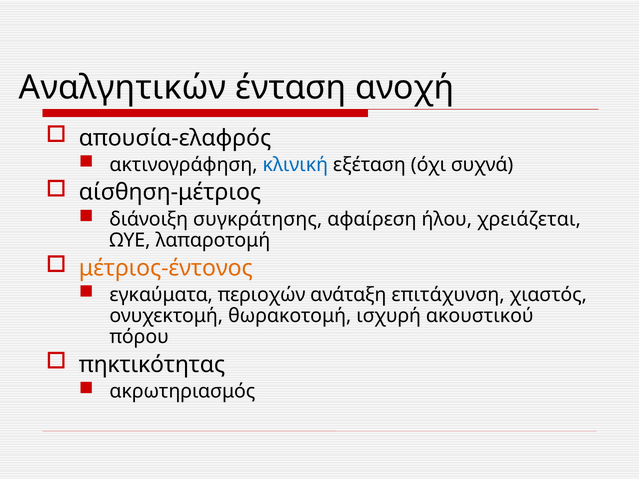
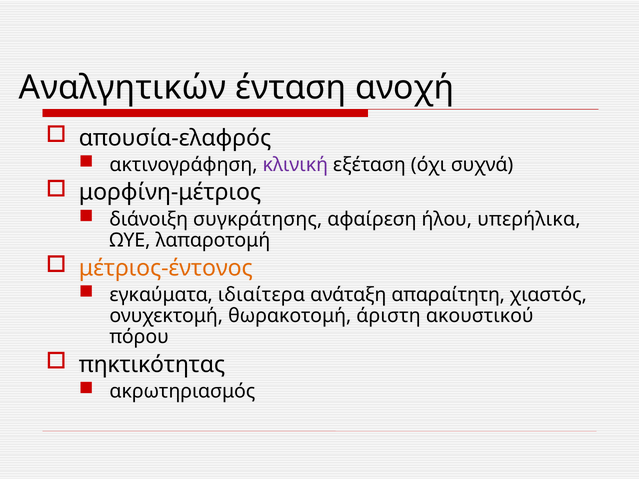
κλινική colour: blue -> purple (295, 165)
αίσθηση-μέτριος: αίσθηση-μέτριος -> μορφίνη-μέτριος (170, 192)
χρειάζεται: χρειάζεται -> υπερήλικα (529, 219)
περιοχών: περιοχών -> ιδιαίτερα (261, 295)
επιτάχυνση: επιτάχυνση -> απαραίτητη (448, 295)
ισχυρή: ισχυρή -> άριστη (388, 316)
